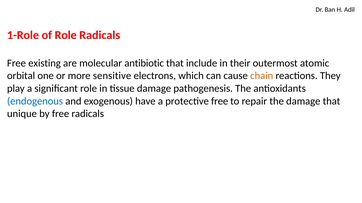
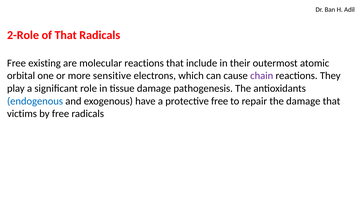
1-Role: 1-Role -> 2-Role (23, 35)
of Role: Role -> That (66, 35)
molecular antibiotic: antibiotic -> reactions (144, 63)
chain colour: orange -> purple (262, 76)
unique: unique -> victims (22, 114)
